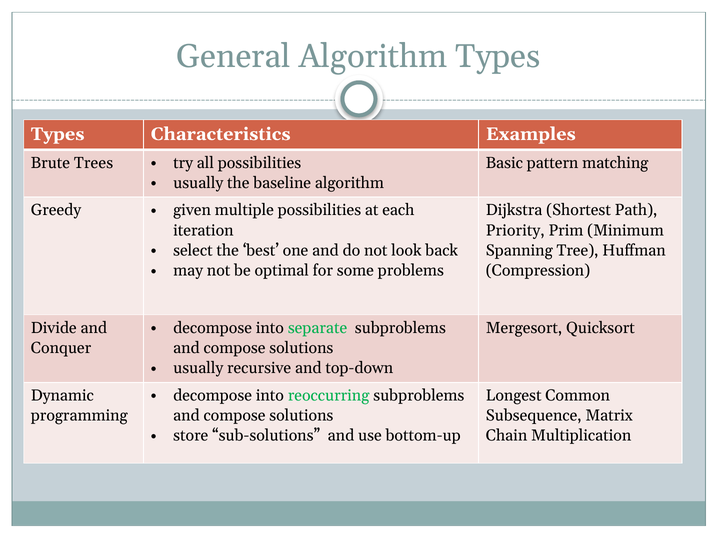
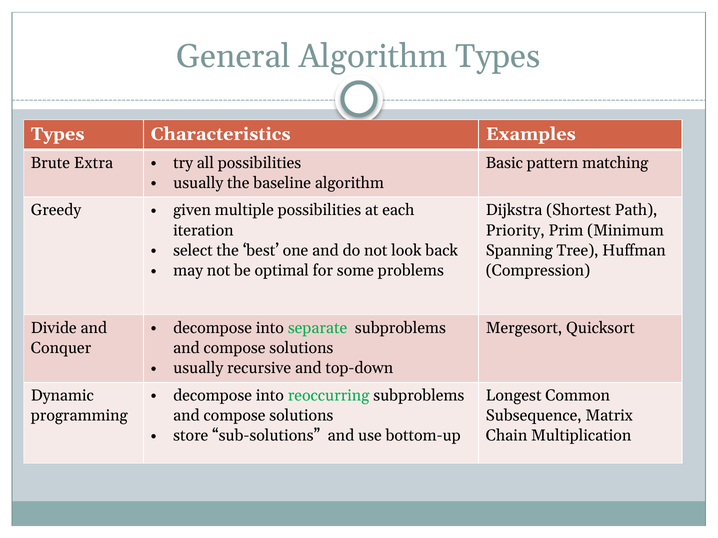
Trees: Trees -> Extra (94, 163)
